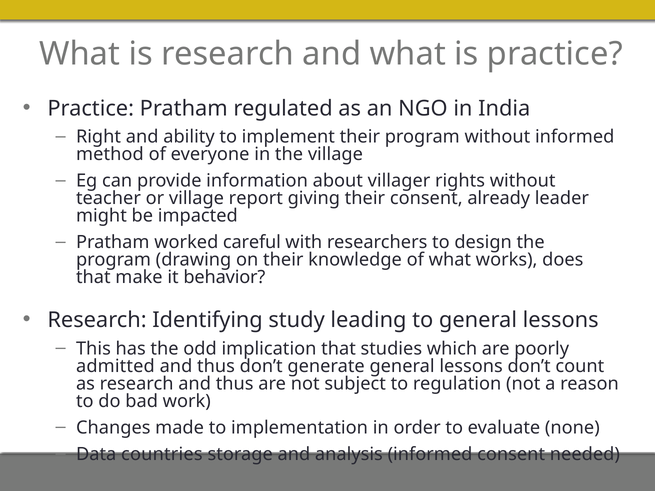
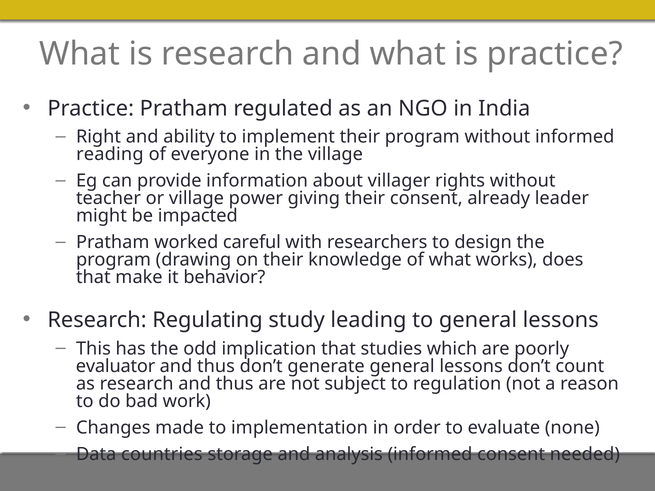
method: method -> reading (110, 154)
report: report -> power (256, 198)
Identifying: Identifying -> Regulating (208, 320)
admitted: admitted -> evaluator (116, 366)
